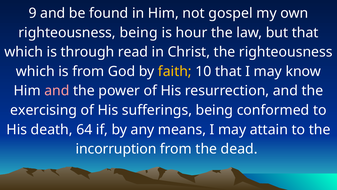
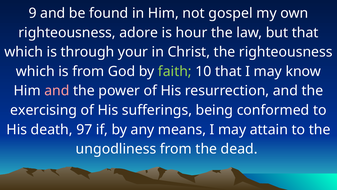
righteousness being: being -> adore (139, 33)
read: read -> your (133, 52)
faith colour: yellow -> light green (175, 71)
64: 64 -> 97 (84, 129)
incorruption: incorruption -> ungodliness (116, 149)
